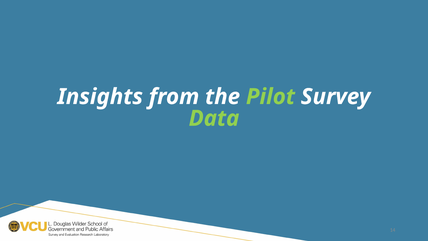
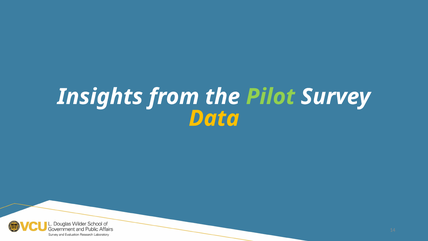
Data colour: light green -> yellow (214, 118)
